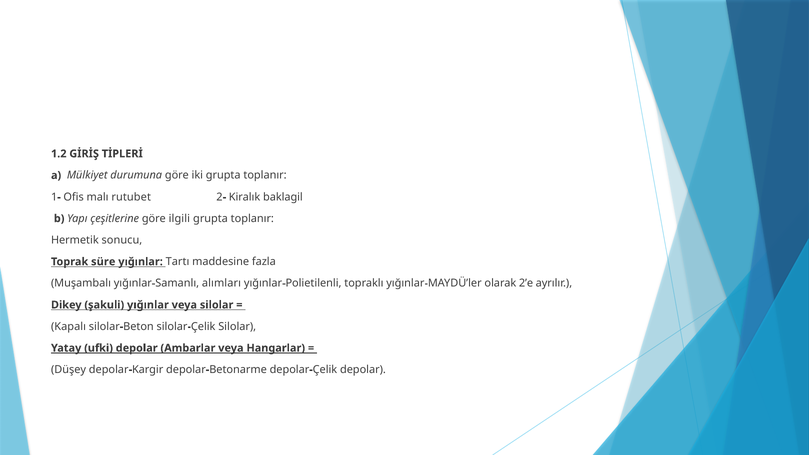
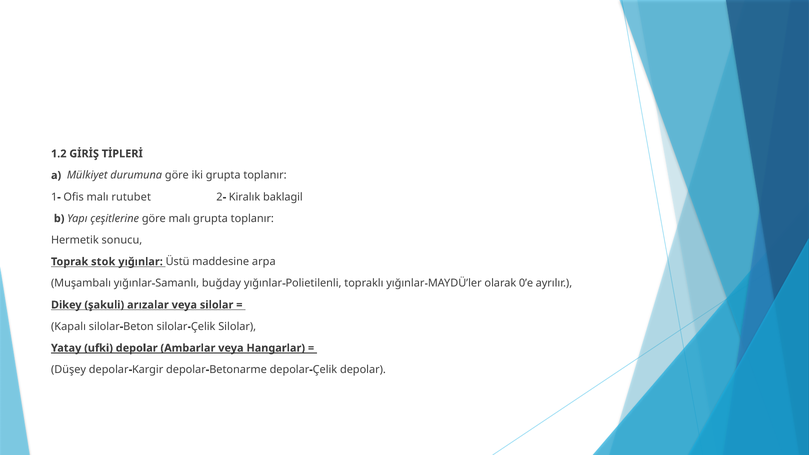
göre ilgili: ilgili -> malı (179, 219)
süre: süre -> stok (103, 262)
Tartı: Tartı -> Üstü (178, 262)
fazla: fazla -> arpa (264, 262)
alımları: alımları -> buğday (221, 283)
2’e: 2’e -> 0’e (526, 283)
şakuli yığınlar: yığınlar -> arızalar (148, 305)
